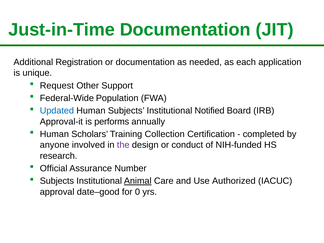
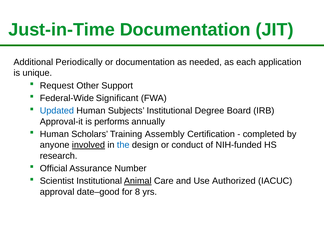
Registration: Registration -> Periodically (79, 62)
Population: Population -> Significant (117, 98)
Notified: Notified -> Degree (210, 111)
Collection: Collection -> Assembly (165, 134)
involved underline: none -> present (88, 145)
the colour: purple -> blue (123, 145)
Subjects: Subjects -> Scientist (57, 181)
0: 0 -> 8 (137, 192)
